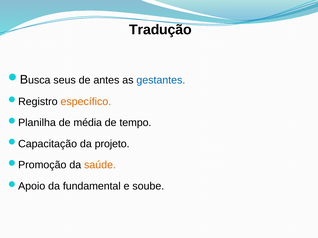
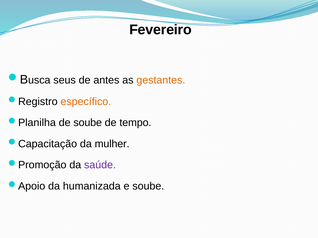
Tradução: Tradução -> Fevereiro (160, 30)
gestantes colour: blue -> orange (161, 80)
de média: média -> soube (88, 123)
projeto: projeto -> mulher (112, 144)
saúde colour: orange -> purple (100, 165)
fundamental: fundamental -> humanizada (92, 187)
